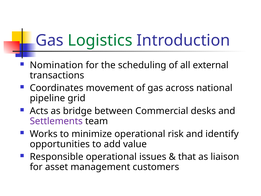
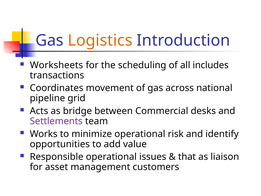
Logistics colour: green -> orange (100, 40)
Nomination: Nomination -> Worksheets (56, 65)
external: external -> includes (211, 65)
